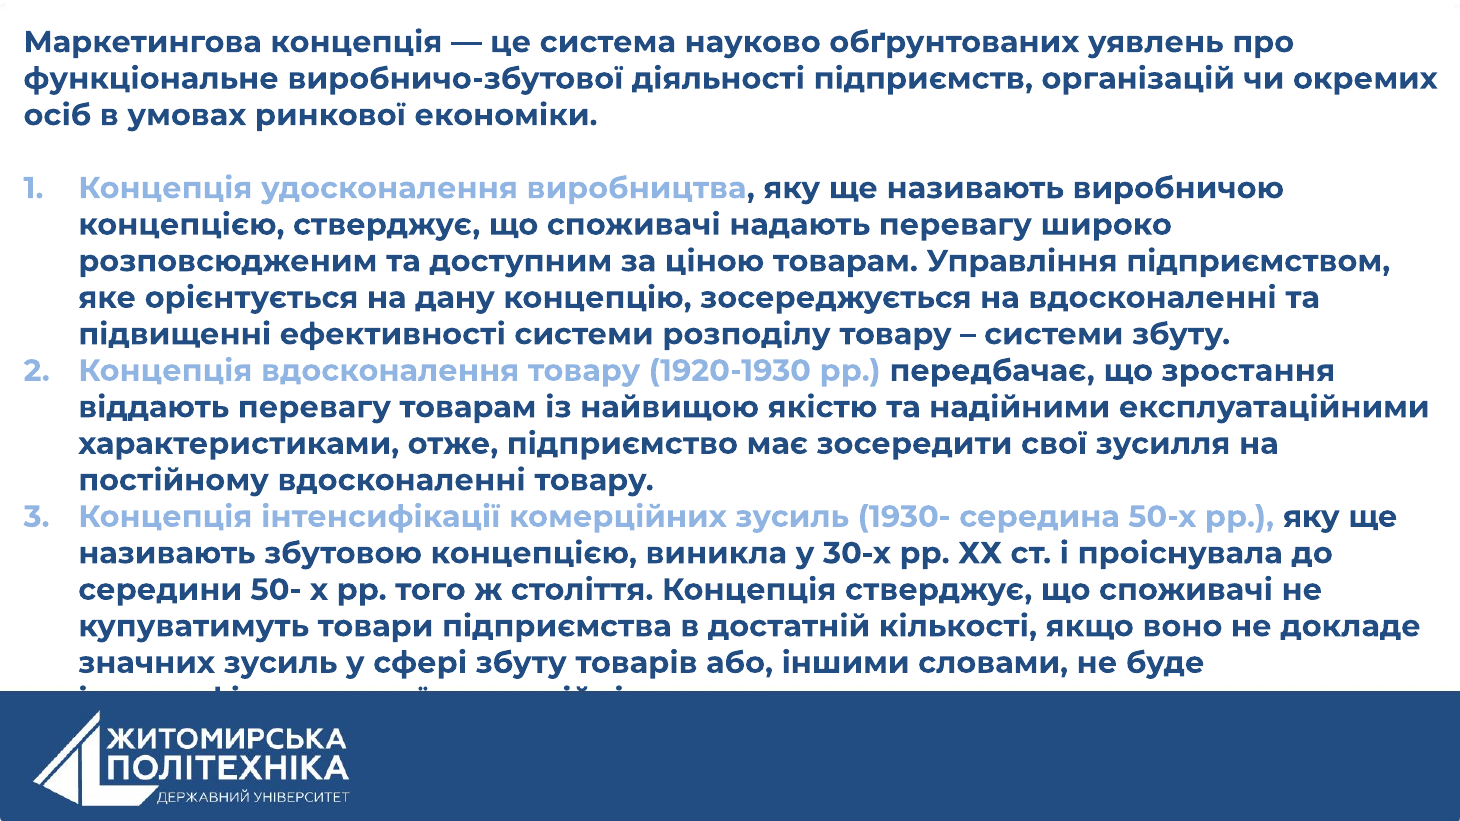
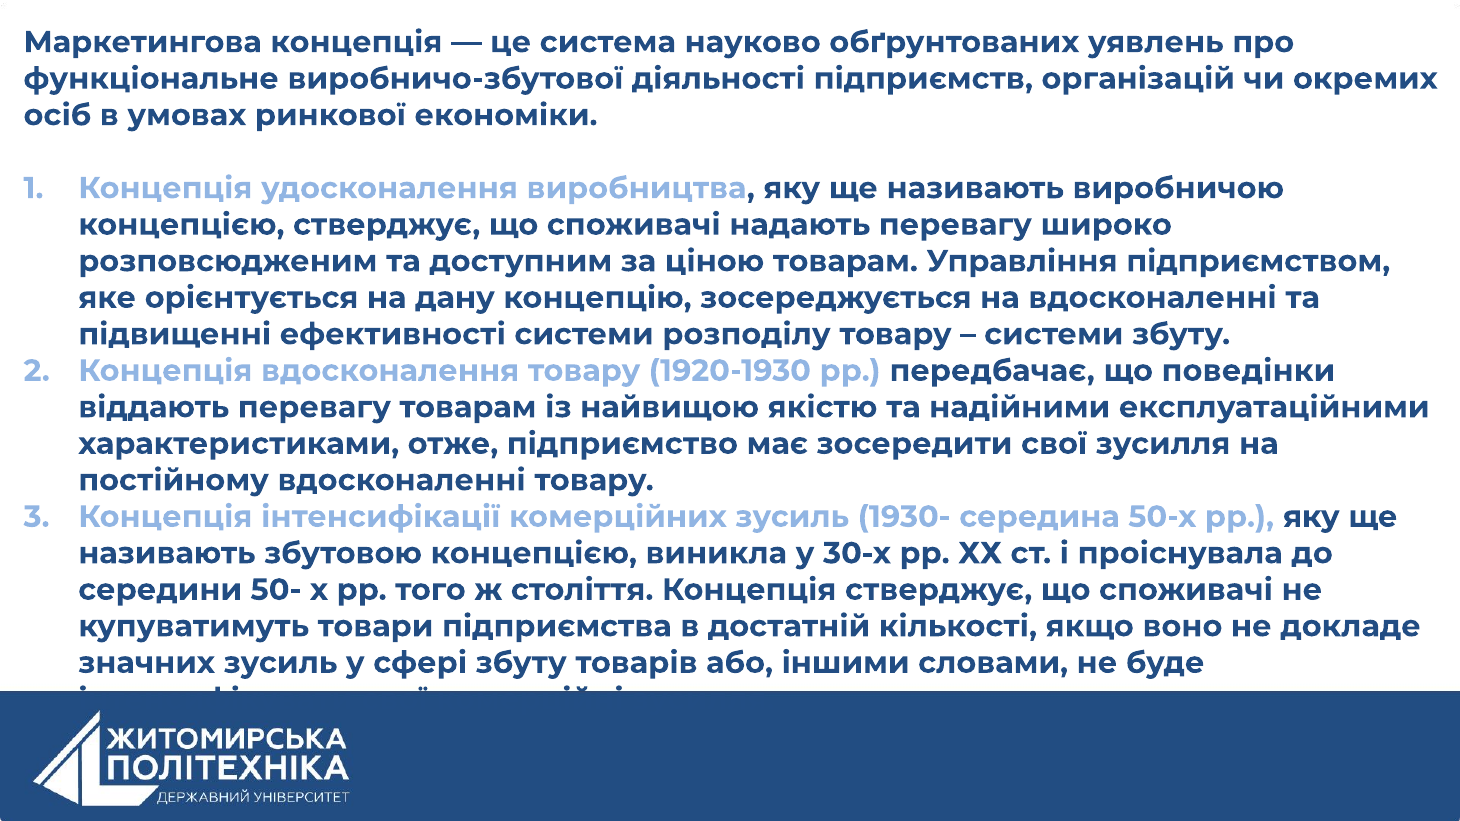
зростання: зростання -> поведінки (1248, 371)
